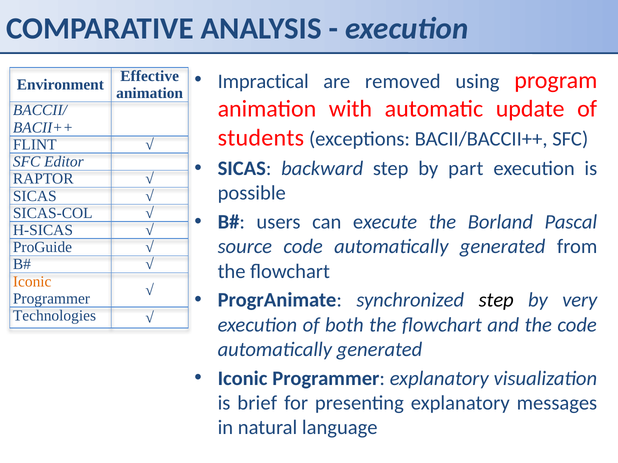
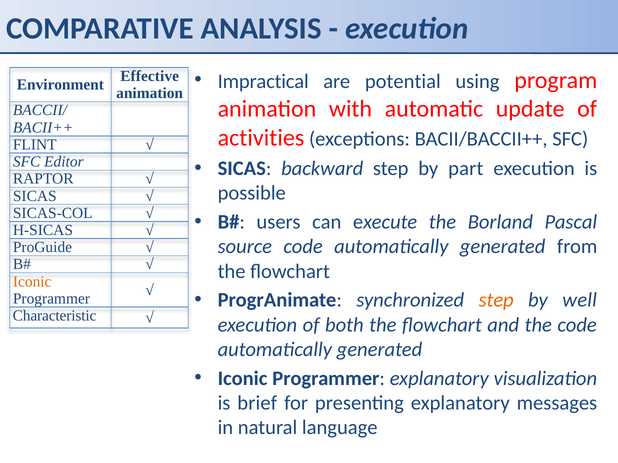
removed: removed -> potential (403, 81)
students: students -> activities (261, 138)
step colour: black -> orange (496, 300)
very: very -> well (580, 300)
Technologies: Technologies -> Characteristic (55, 316)
